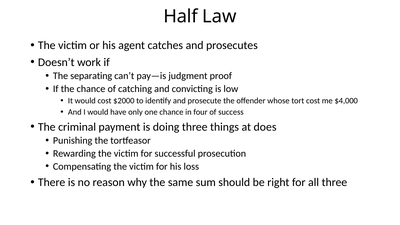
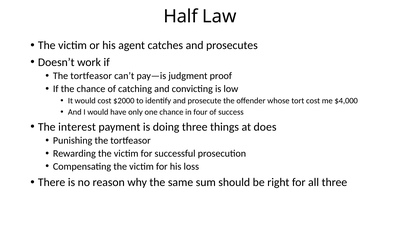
separating: separating -> tortfeasor (91, 76)
criminal: criminal -> interest (77, 127)
